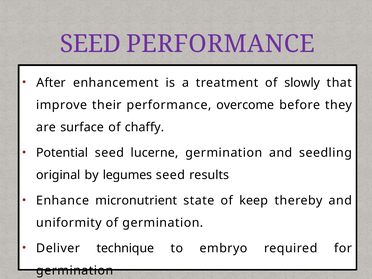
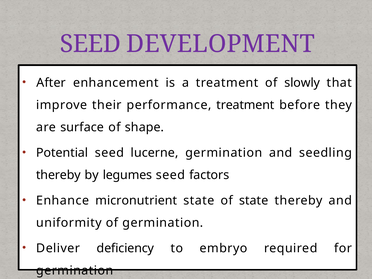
SEED PERFORMANCE: PERFORMANCE -> DEVELOPMENT (221, 44)
performance overcome: overcome -> treatment (245, 105)
chaffy: chaffy -> shape (144, 127)
original: original -> thereby (58, 175)
results: results -> factors (209, 175)
of keep: keep -> state (254, 200)
technique: technique -> deficiency (125, 248)
